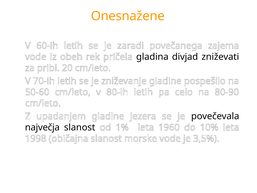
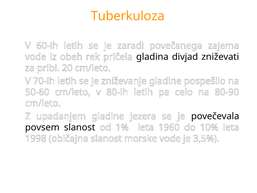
Onesnažene: Onesnažene -> Tuberkuloza (128, 16)
največja: največja -> povsem (42, 127)
